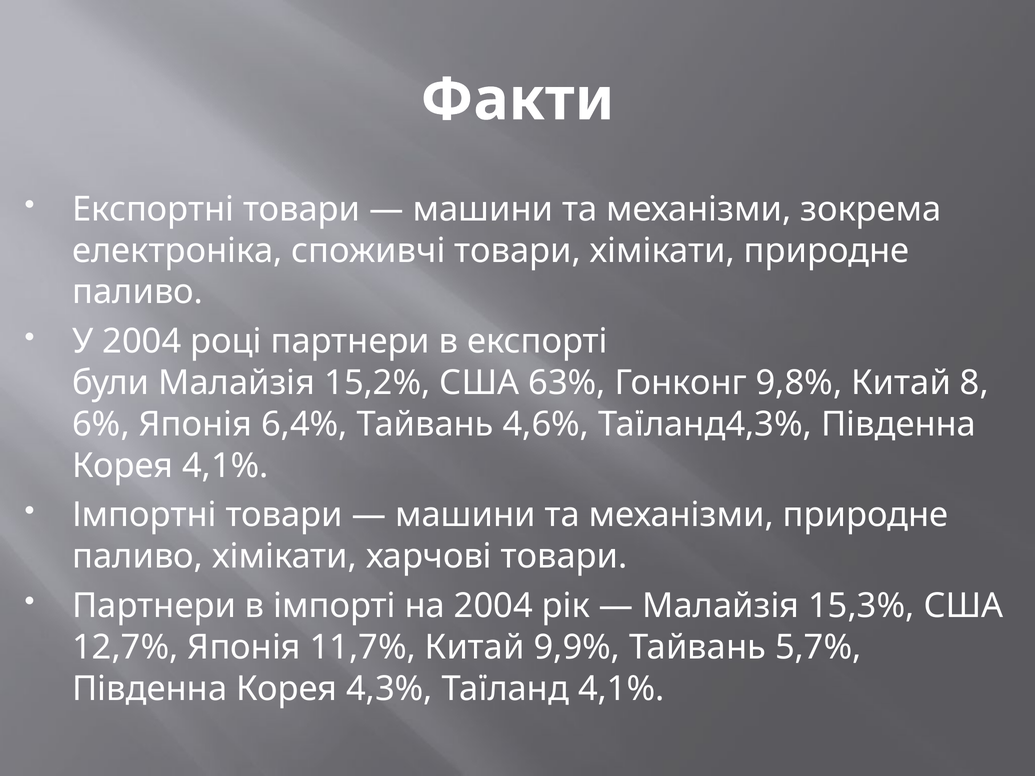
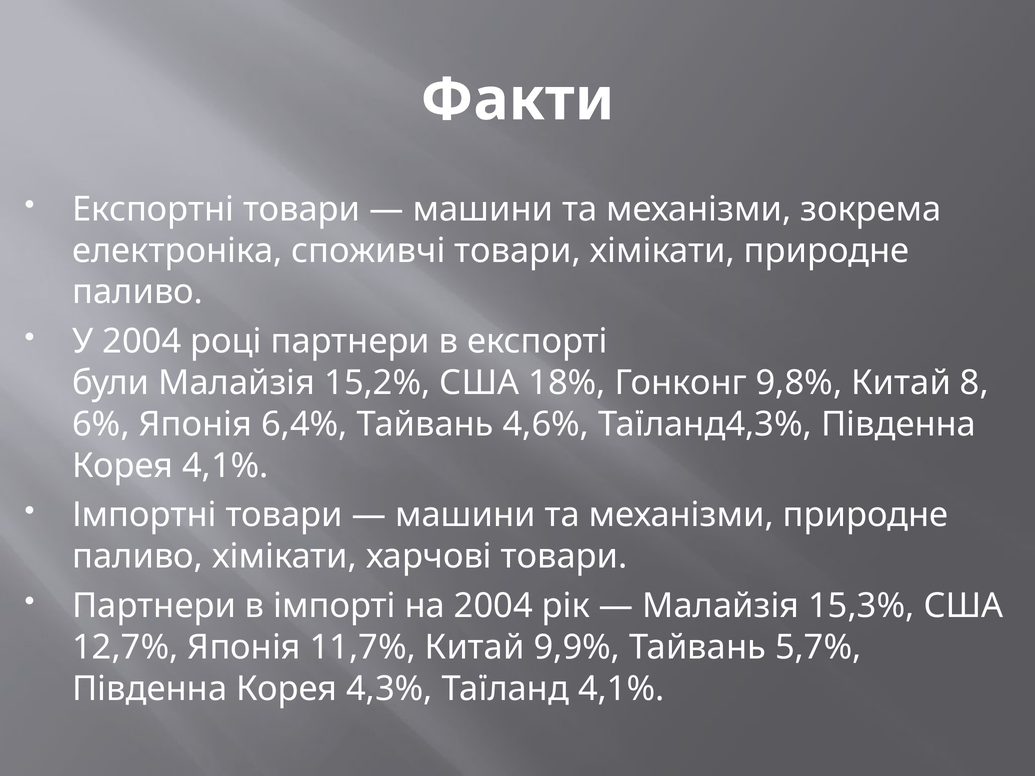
63%: 63% -> 18% (567, 383)
